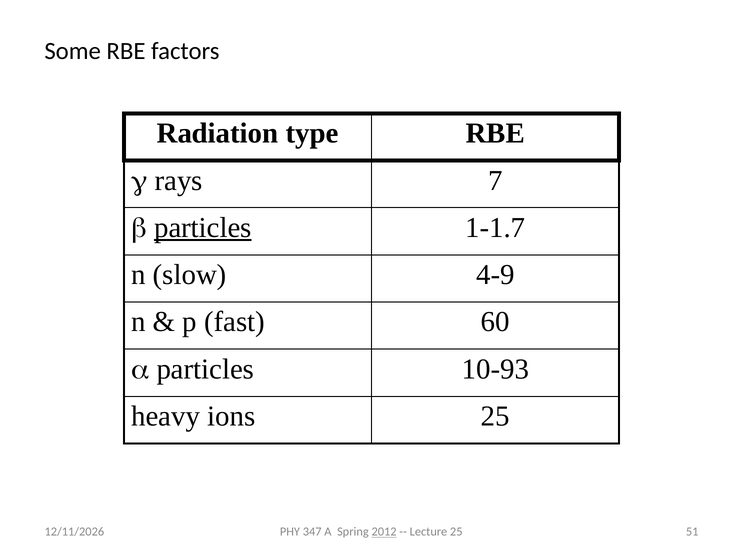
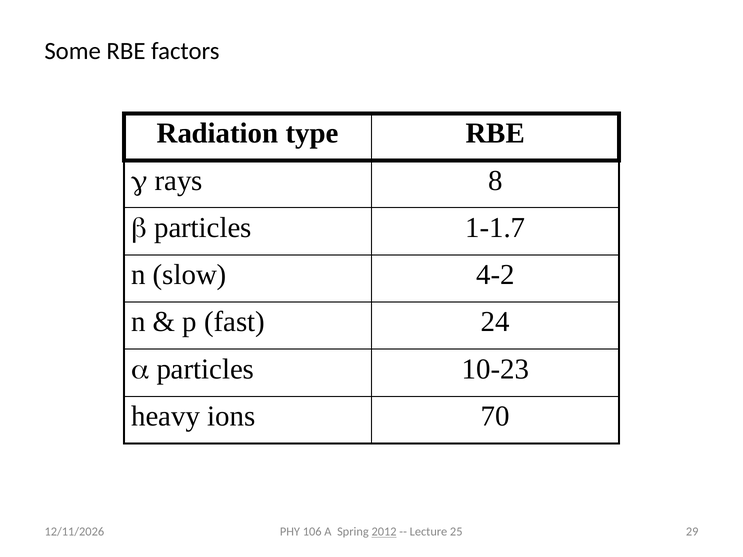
7: 7 -> 8 (495, 181)
particles underline: present -> none (203, 228)
4-9: 4-9 -> 4-2 (495, 275)
60: 60 -> 24 (495, 322)
10-93: 10-93 -> 10-23 (495, 369)
ions 25: 25 -> 70 (495, 416)
347: 347 -> 106 (312, 532)
51: 51 -> 29 (692, 532)
